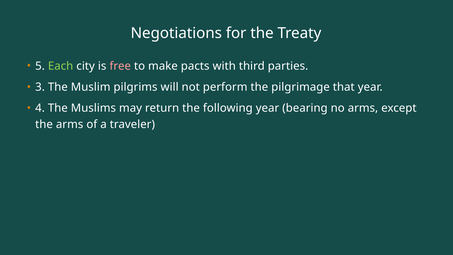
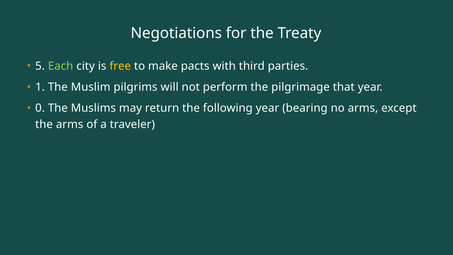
free colour: pink -> yellow (120, 66)
3: 3 -> 1 (40, 87)
4: 4 -> 0 (40, 108)
